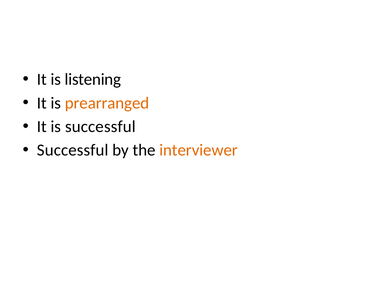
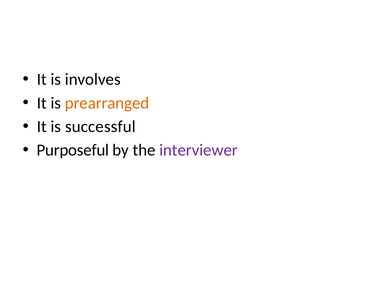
listening: listening -> involves (93, 80)
Successful: Successful -> Purposeful (73, 150)
interviewer colour: orange -> purple (199, 150)
